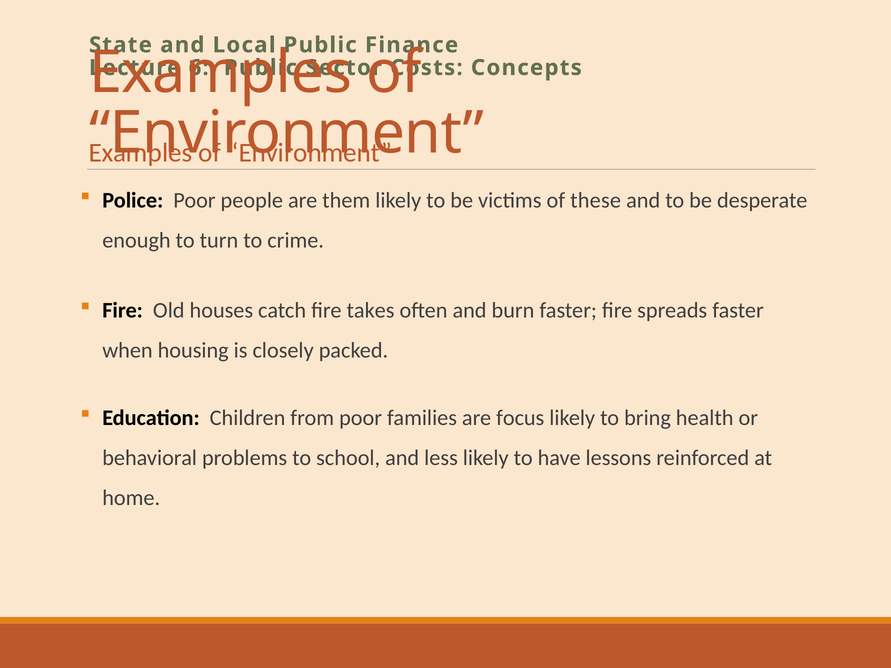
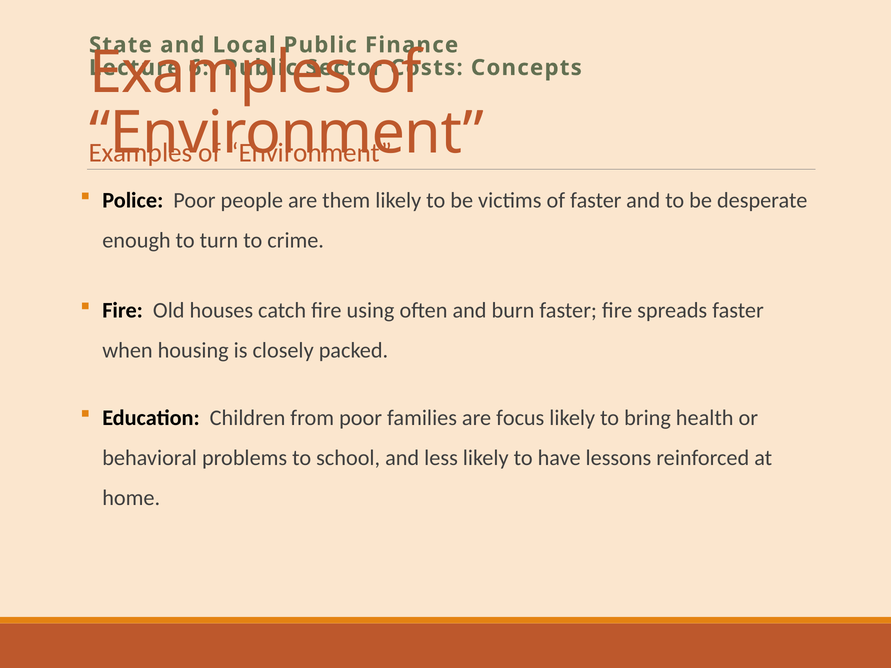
of these: these -> faster (596, 200)
takes: takes -> using (370, 311)
